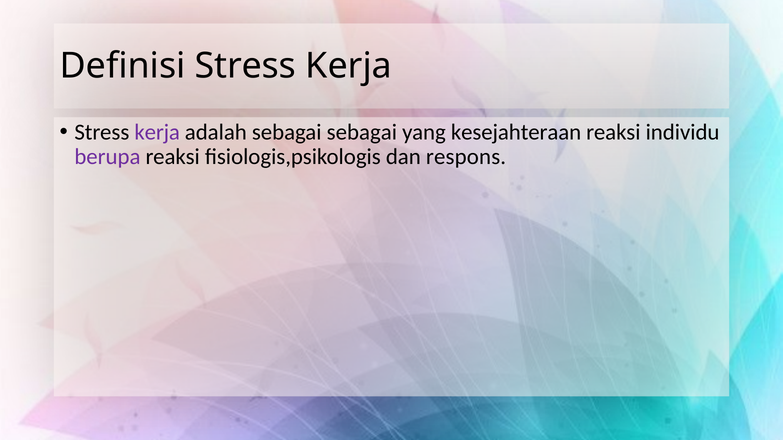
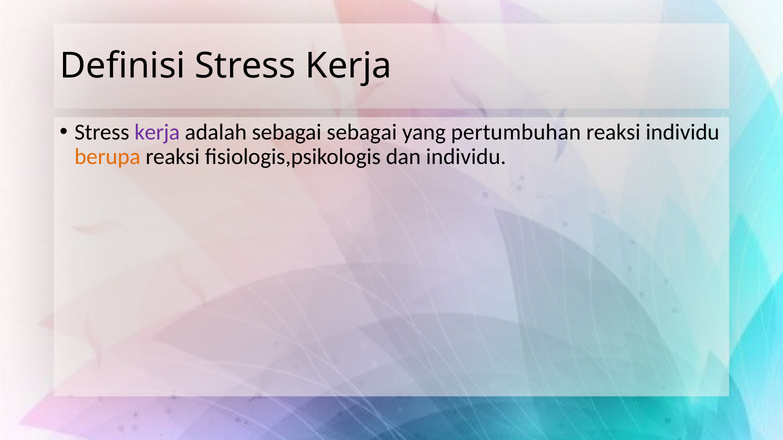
kesejahteraan: kesejahteraan -> pertumbuhan (516, 132)
berupa colour: purple -> orange (107, 157)
dan respons: respons -> individu (466, 157)
